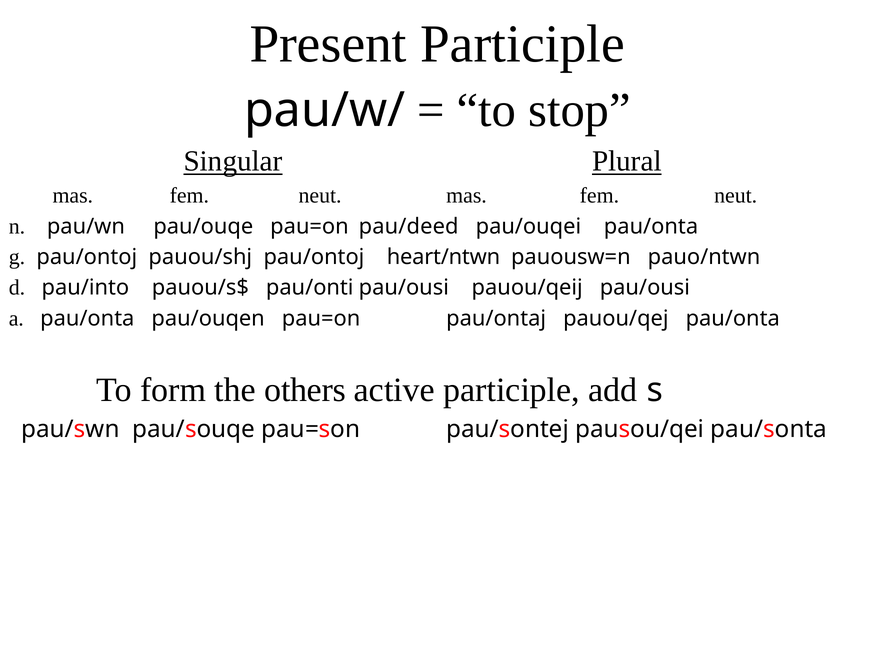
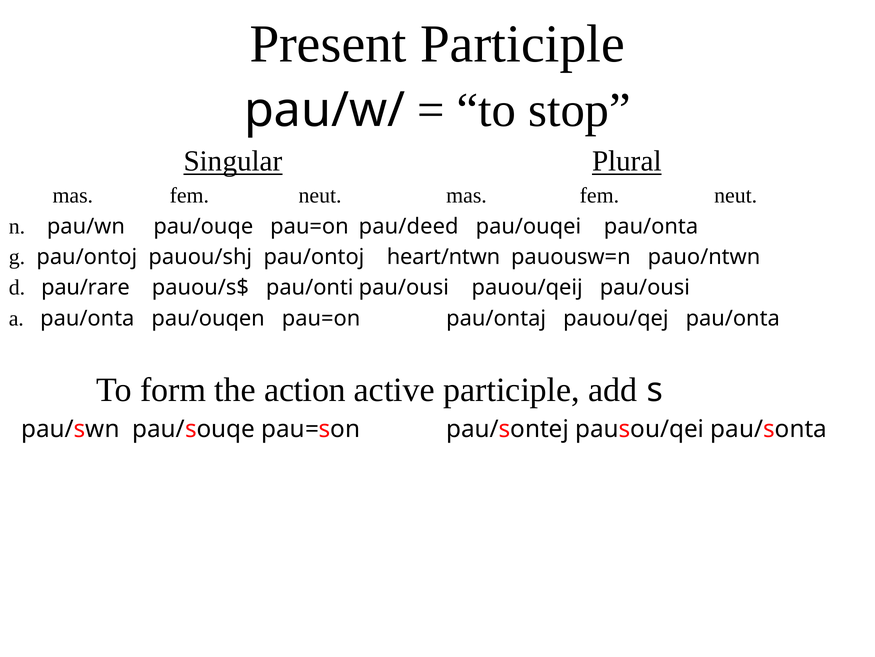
pau/into: pau/into -> pau/rare (85, 287)
others: others -> action (305, 390)
